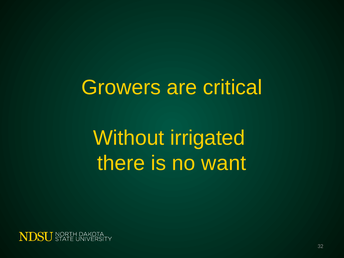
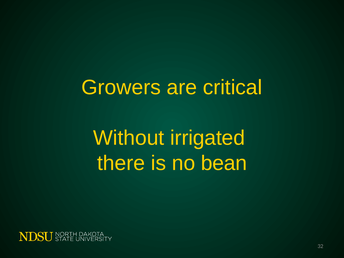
want: want -> bean (224, 163)
